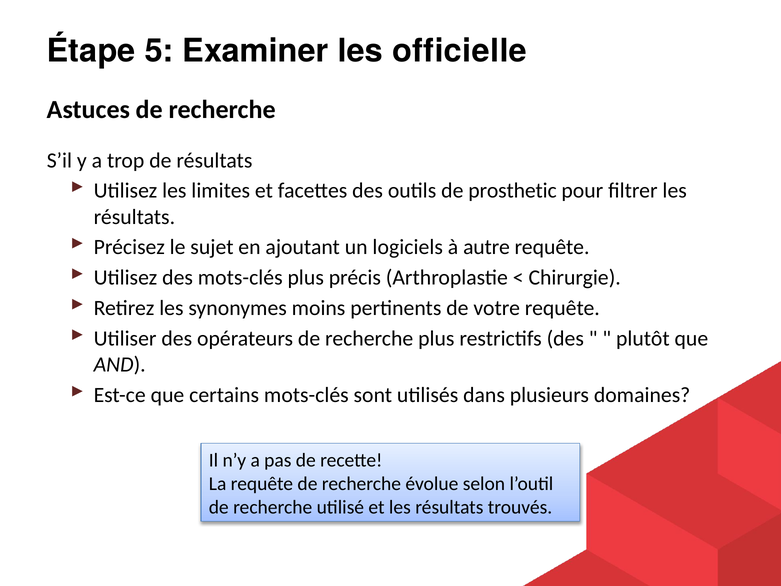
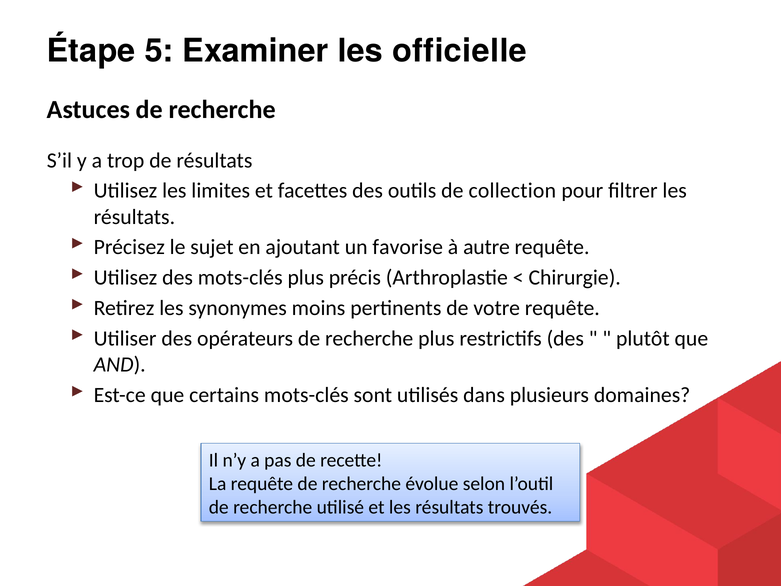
prosthetic: prosthetic -> collection (512, 191)
logiciels: logiciels -> favorise (408, 247)
